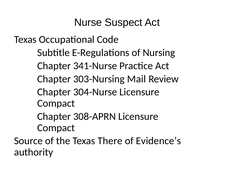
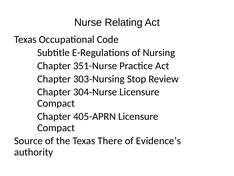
Suspect: Suspect -> Relating (124, 22)
341-Nurse: 341-Nurse -> 351-Nurse (95, 66)
Mail: Mail -> Stop (137, 79)
308-APRN: 308-APRN -> 405-APRN (95, 116)
